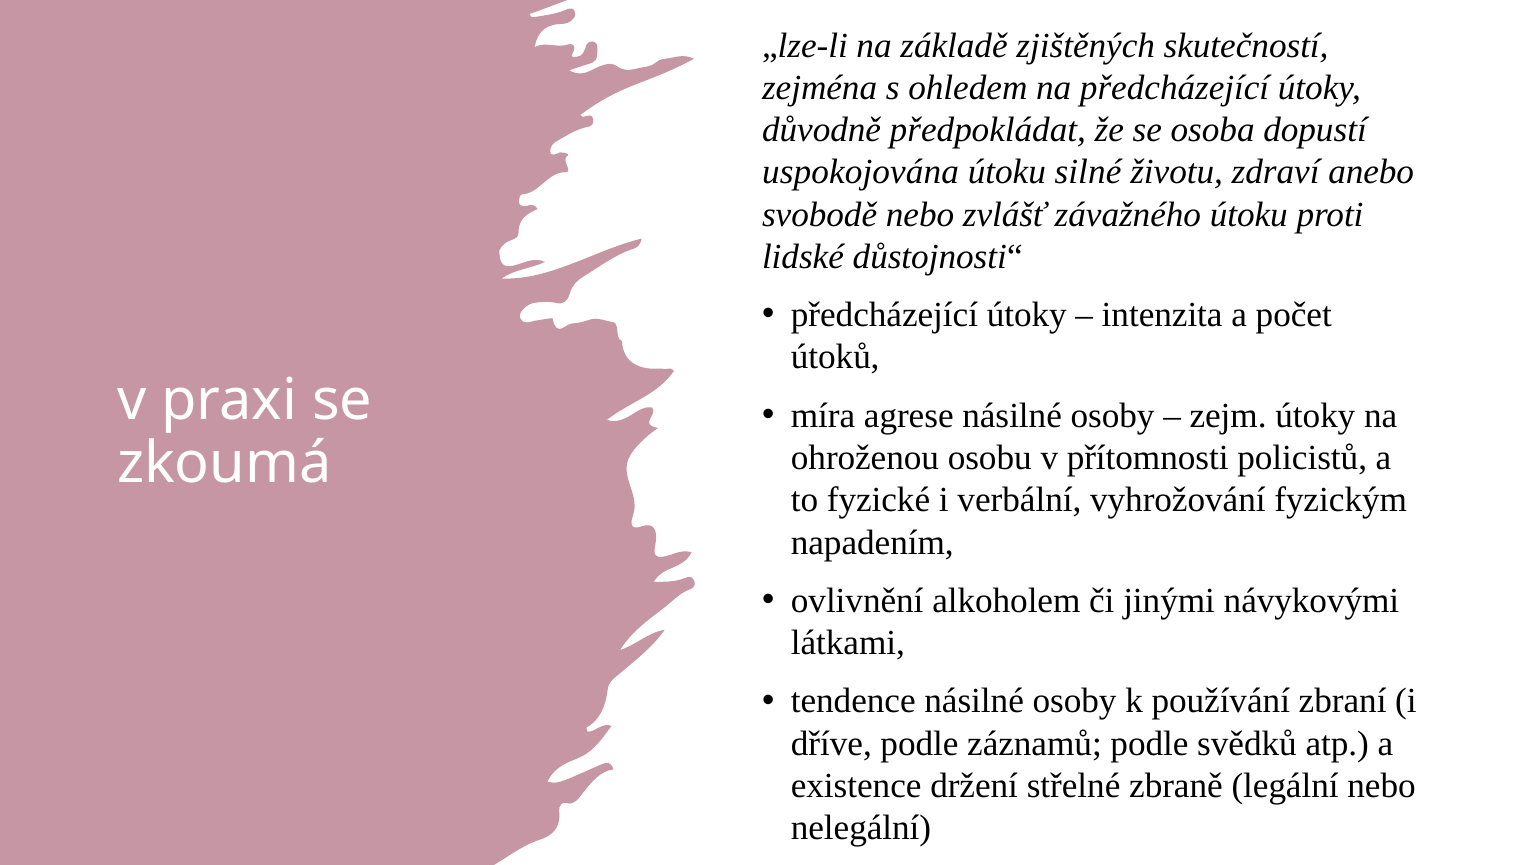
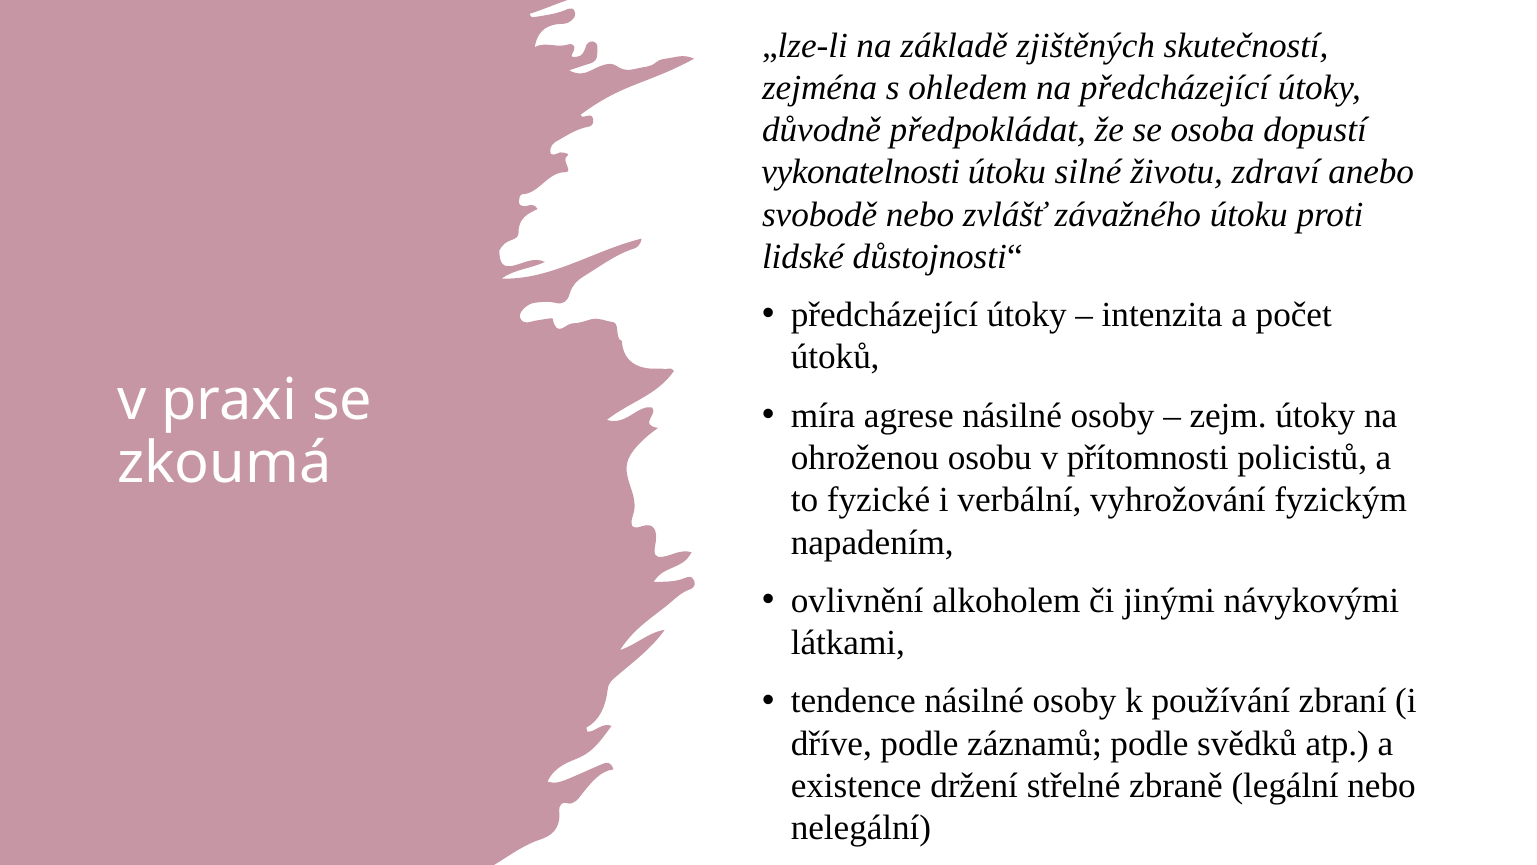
uspokojována: uspokojována -> vykonatelnosti (861, 172)
